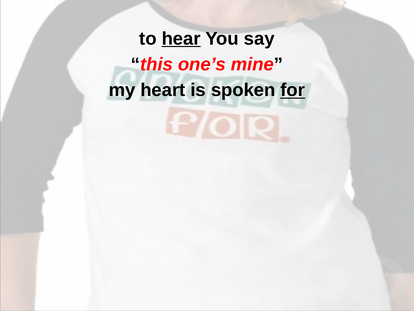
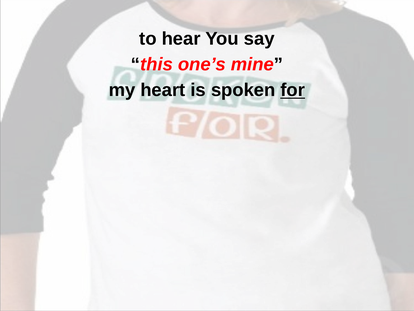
hear underline: present -> none (181, 39)
